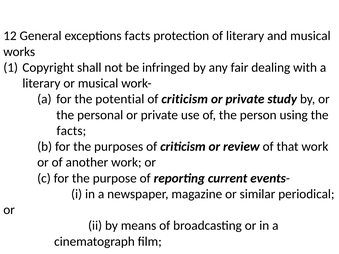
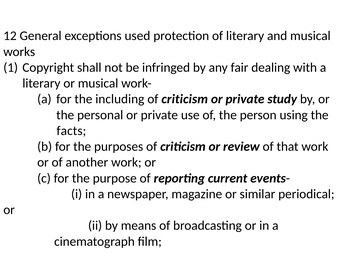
exceptions facts: facts -> used (137, 36)
potential: potential -> including (120, 99)
